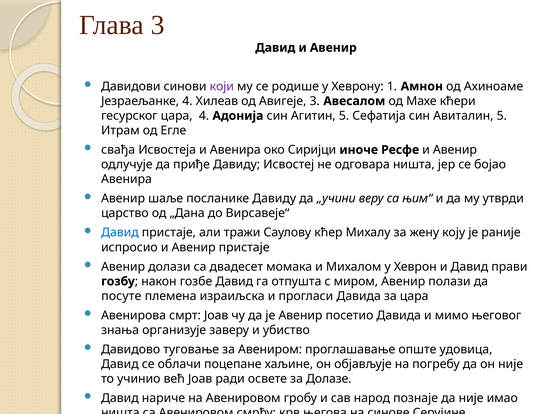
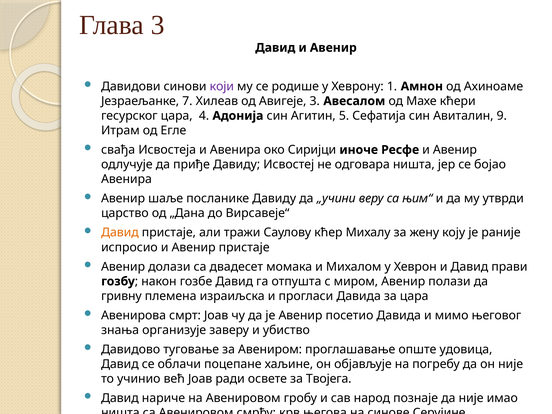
Језраељанке 4: 4 -> 7 (187, 101)
Авиталин 5: 5 -> 9 (502, 116)
Давид colour: blue -> orange (120, 233)
посуте: посуте -> гривну (121, 296)
Долазе: Долазе -> Твојега (329, 379)
